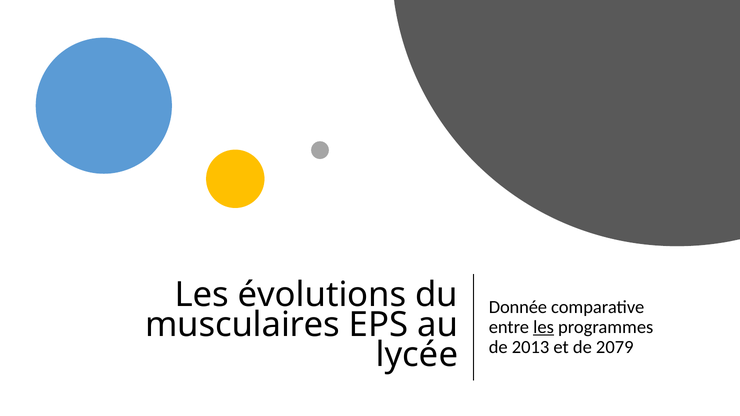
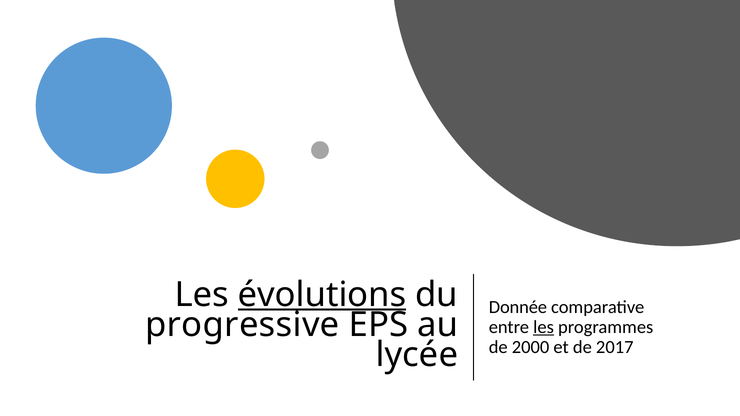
évolutions underline: none -> present (322, 295)
musculaires: musculaires -> progressive (242, 325)
2013: 2013 -> 2000 (531, 347)
2079: 2079 -> 2017 (615, 347)
